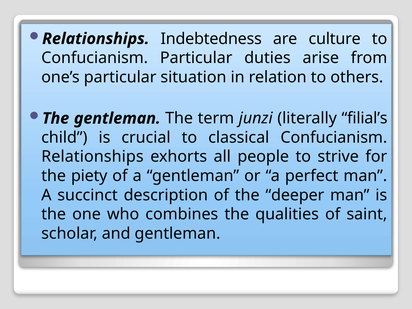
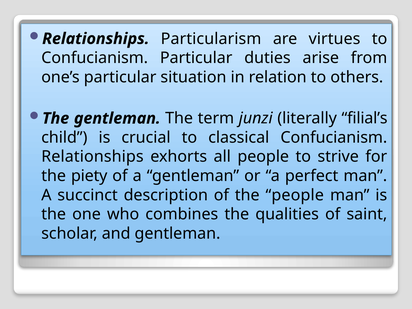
Indebtedness: Indebtedness -> Particularism (211, 39)
culture: culture -> virtues (335, 39)
the deeper: deeper -> people (295, 195)
